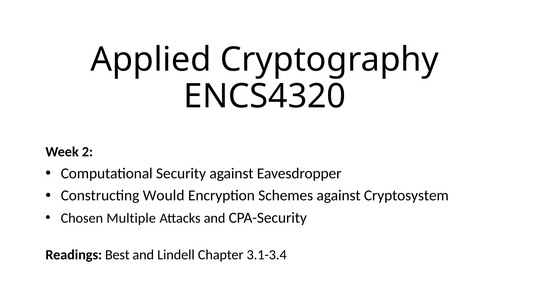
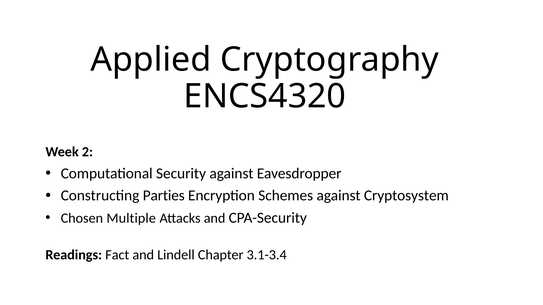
Would: Would -> Parties (164, 196)
Best: Best -> Fact (117, 255)
